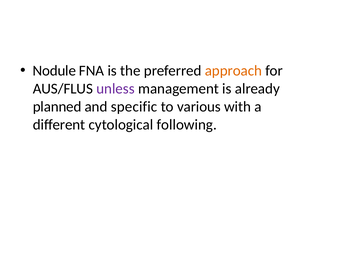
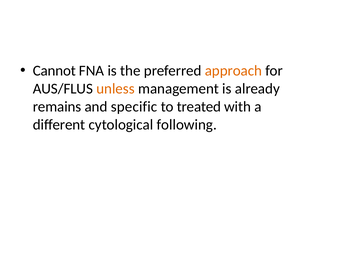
Nodule: Nodule -> Cannot (54, 71)
unless colour: purple -> orange (115, 89)
planned: planned -> remains (57, 107)
various: various -> treated (199, 107)
